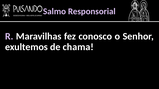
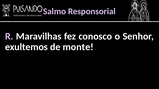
chama: chama -> monte (78, 47)
